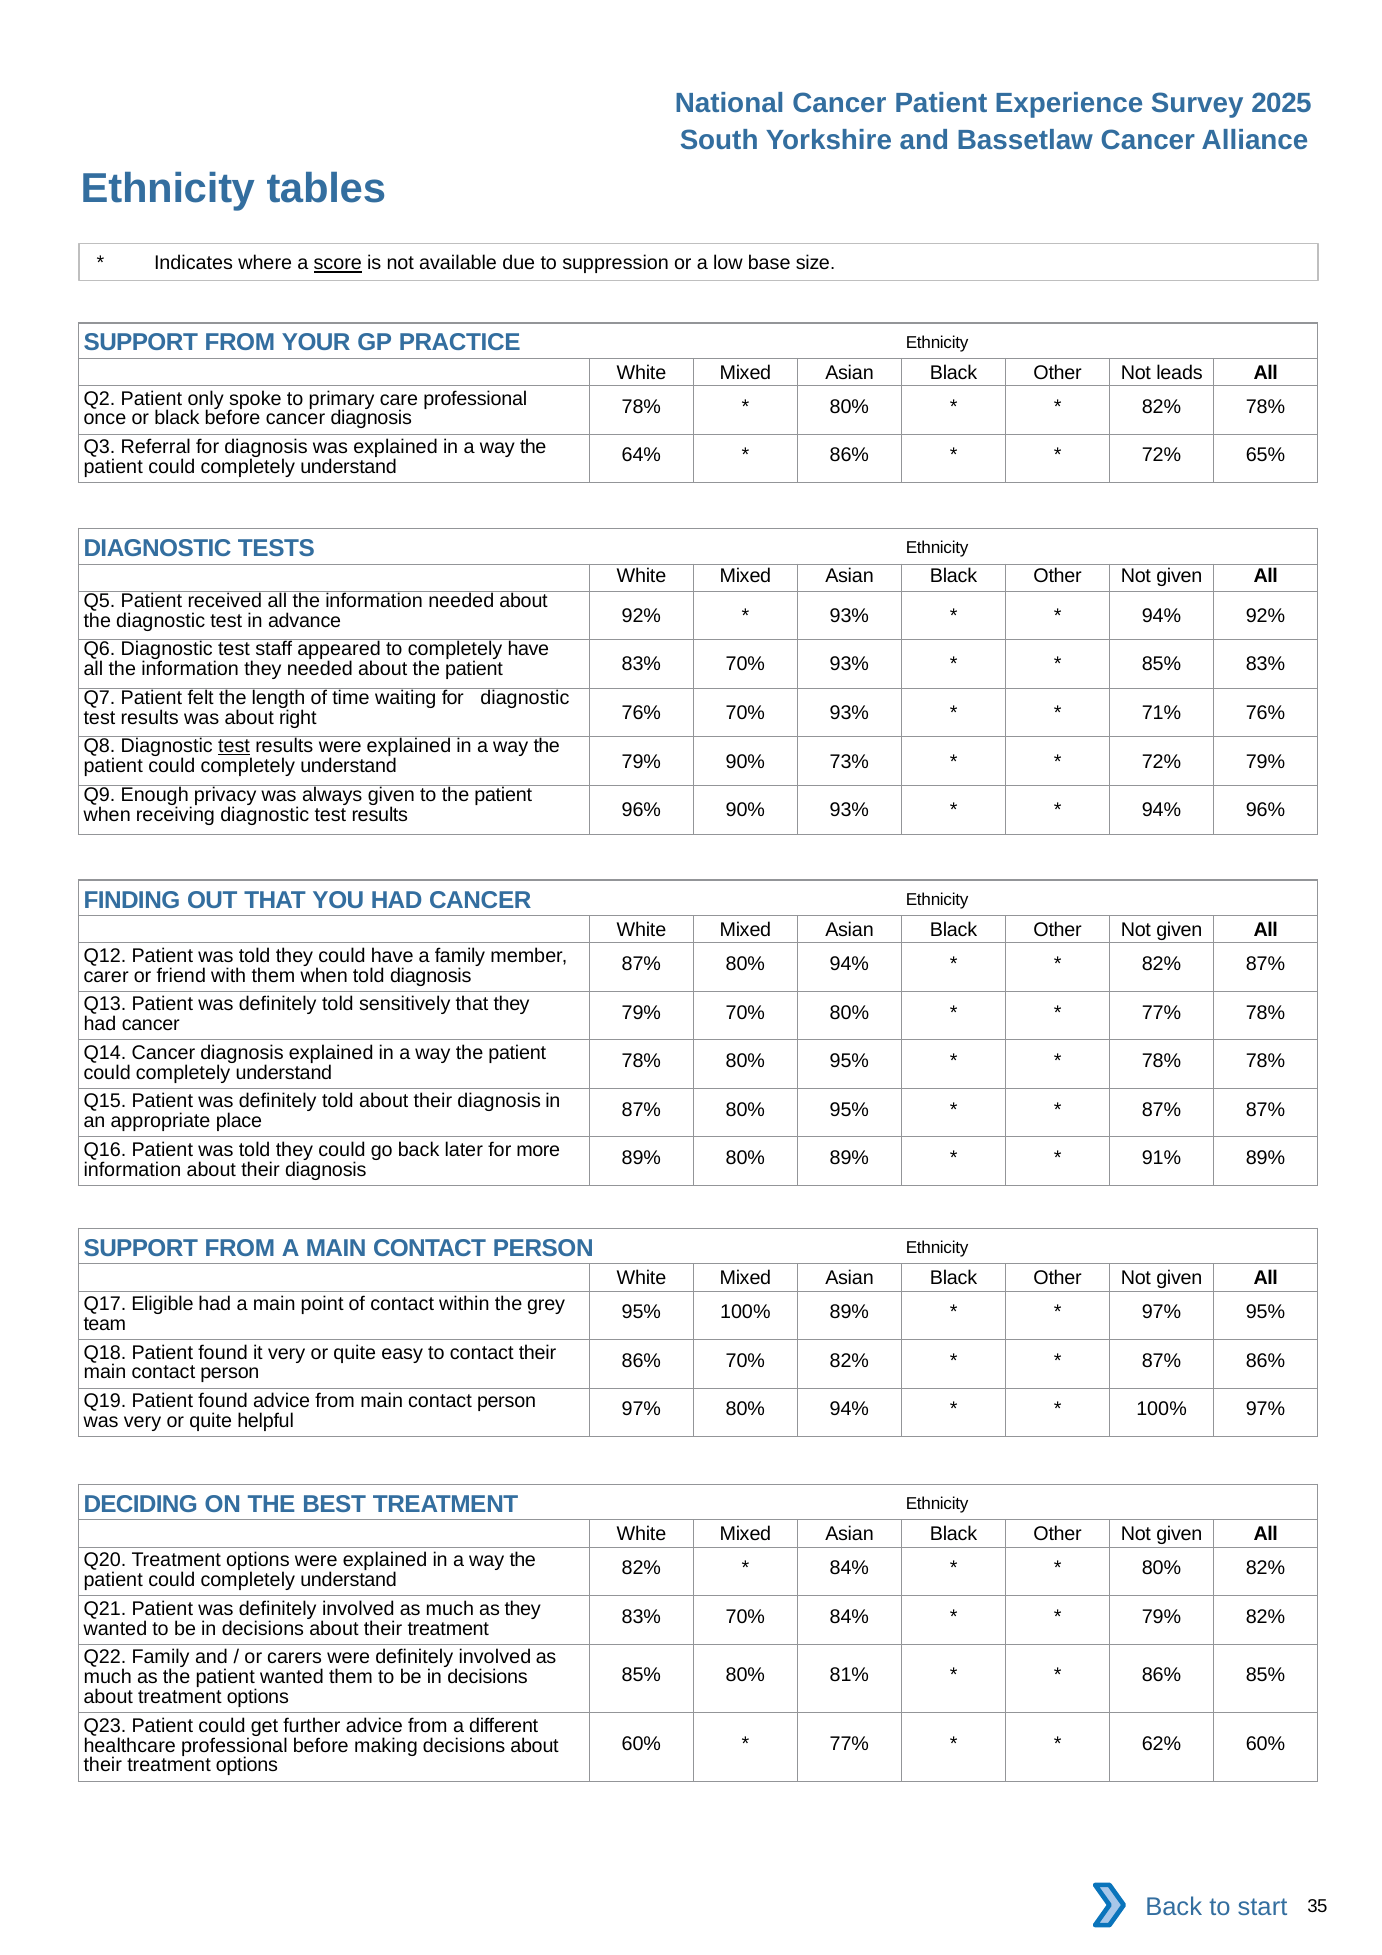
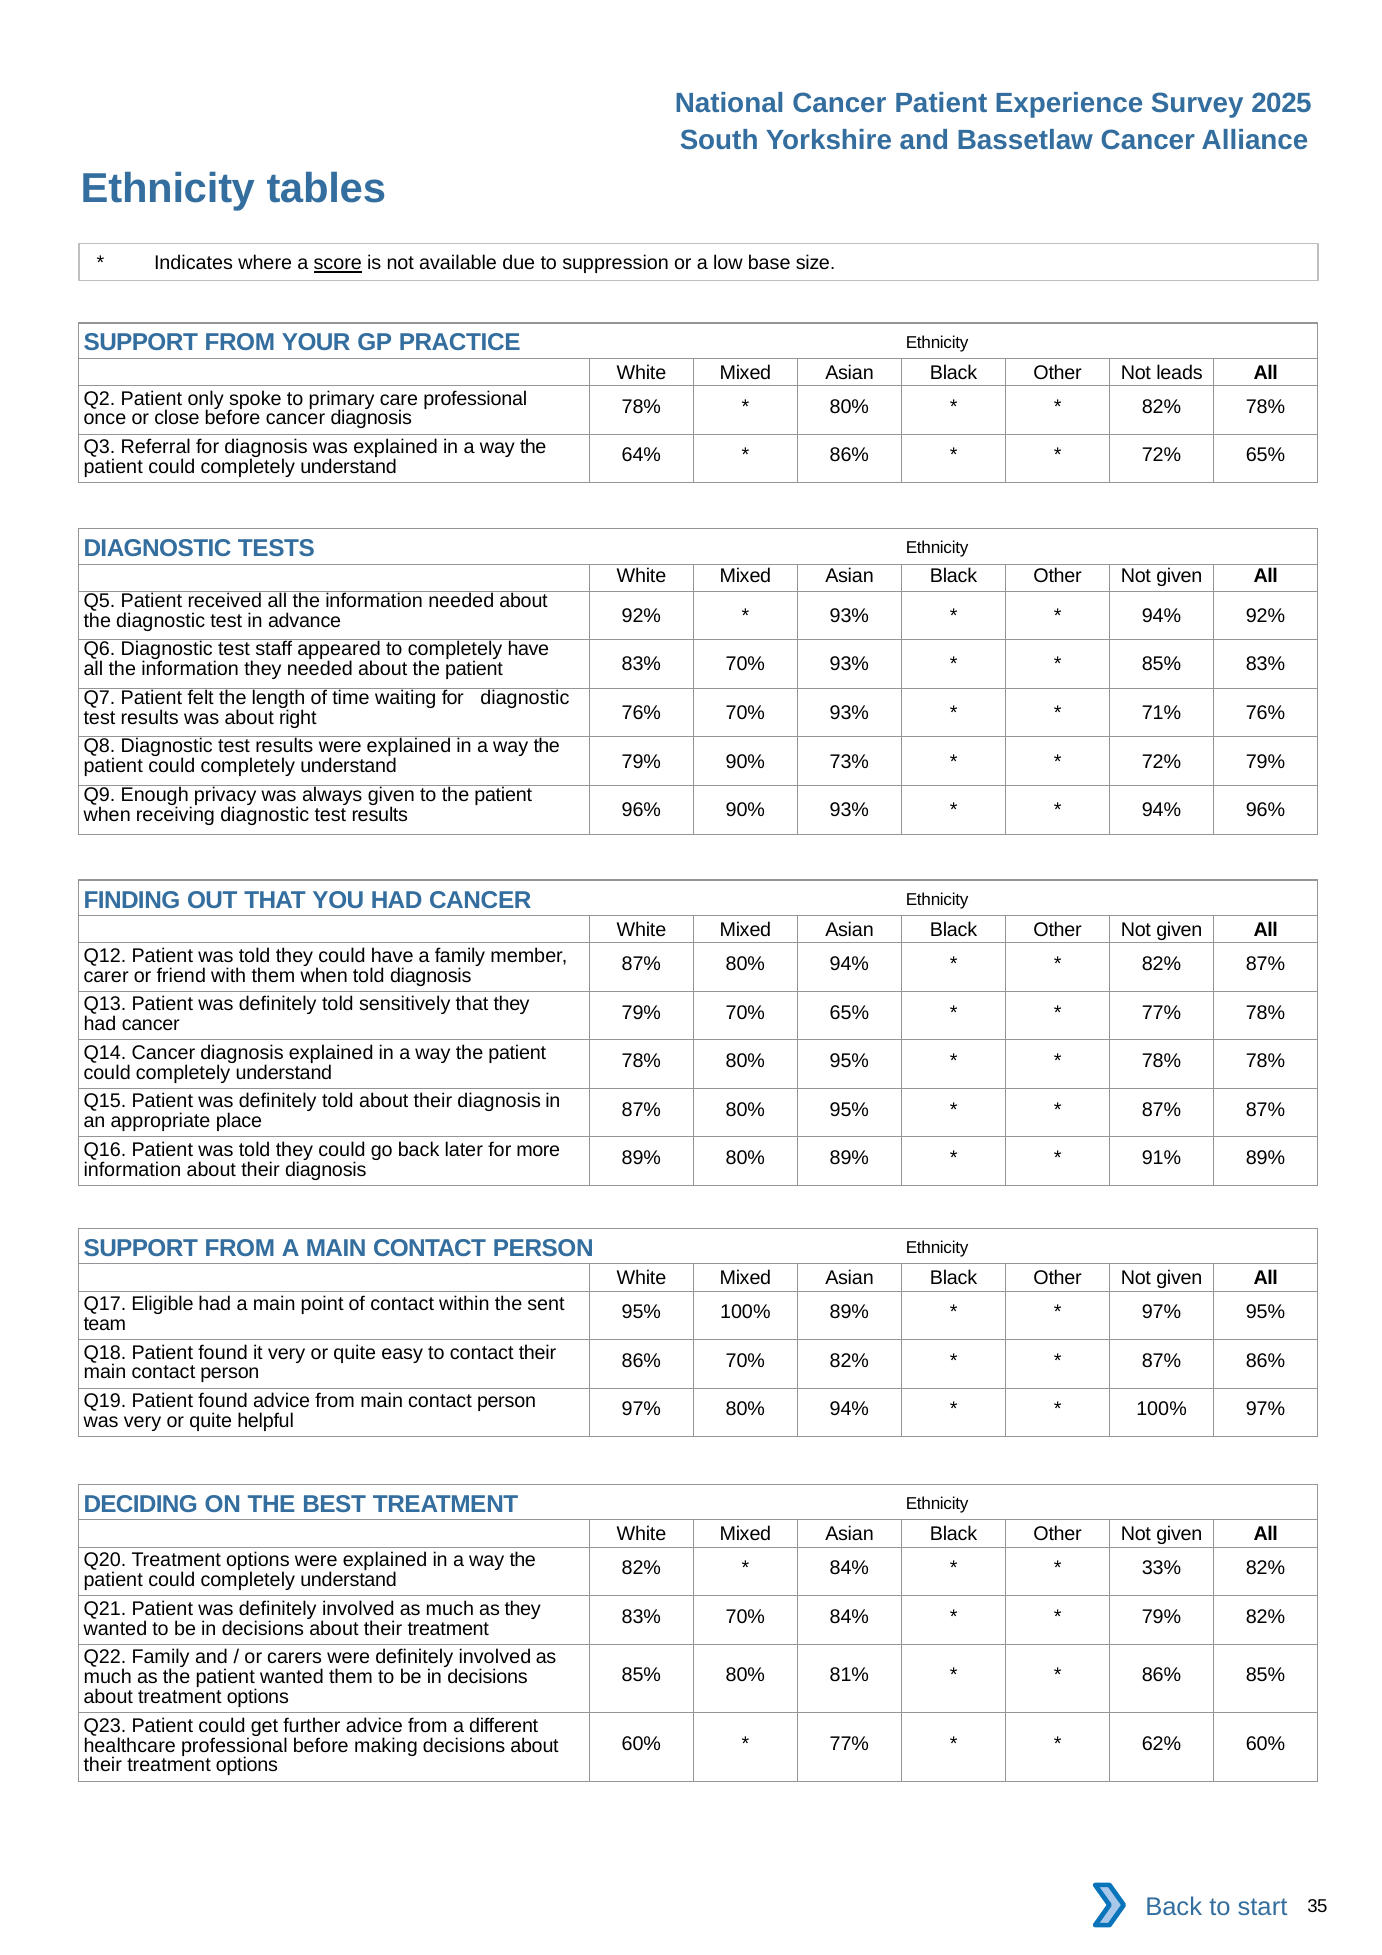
or black: black -> close (177, 419)
test underline: present -> none (234, 746)
70% 80%: 80% -> 65% (849, 1013)
grey: grey -> sent (546, 1305)
80%: 80% -> 33% (1161, 1569)
